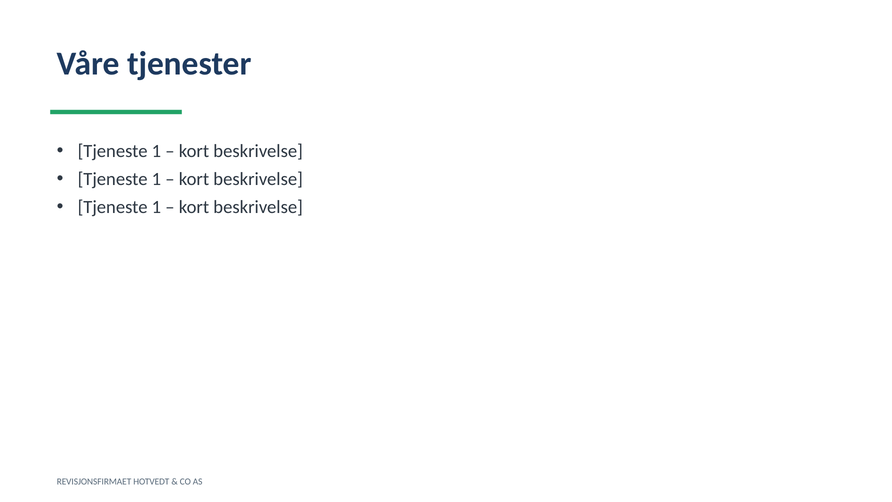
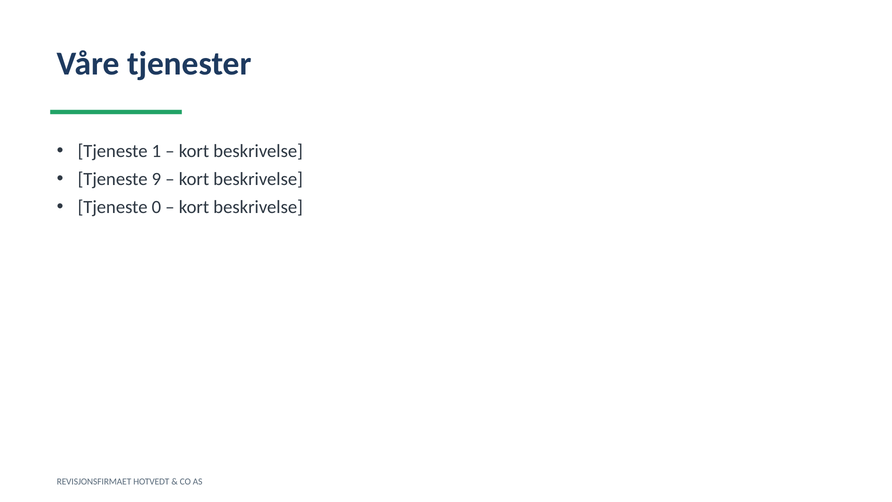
1: 1 -> 9 (156, 179)
1: 1 -> 0 (156, 207)
